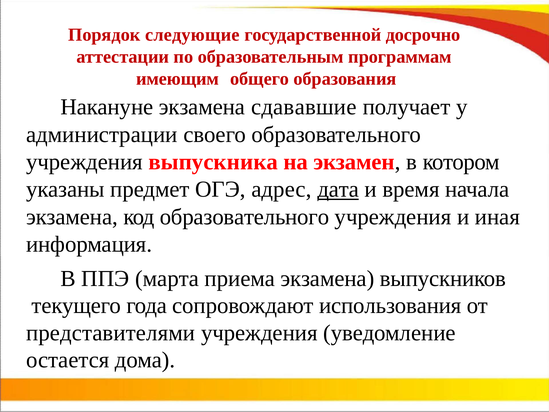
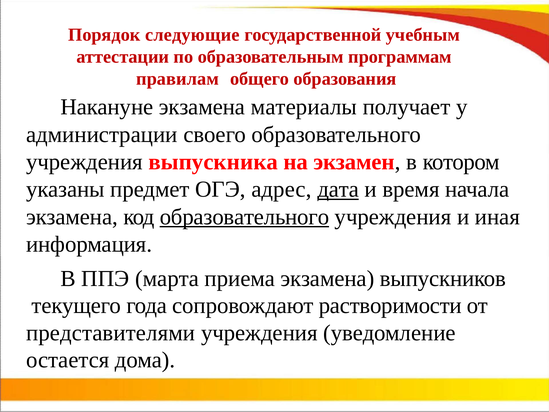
досрочно: досрочно -> учебным (423, 35)
имеющим: имеющим -> правилам (177, 79)
сдававшие: сдававшие -> материалы (304, 107)
образовательного underline: none -> present (244, 217)
использования: использования -> растворимости (390, 306)
